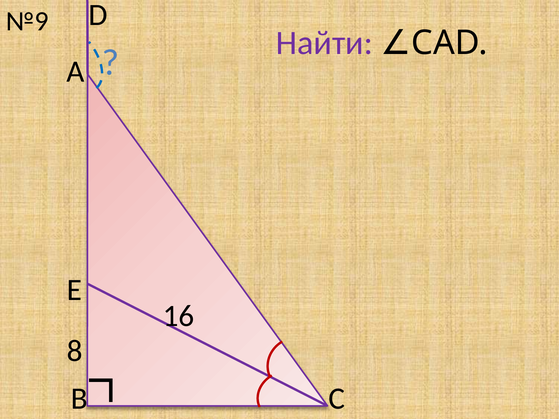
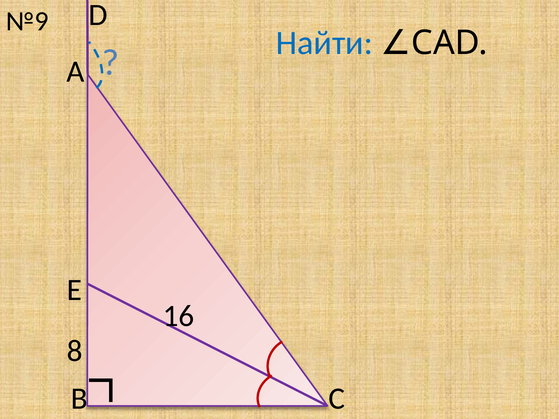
Найти colour: purple -> blue (324, 43)
